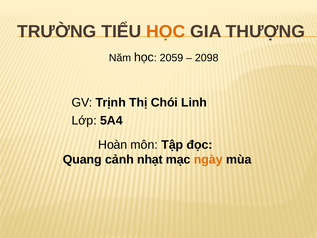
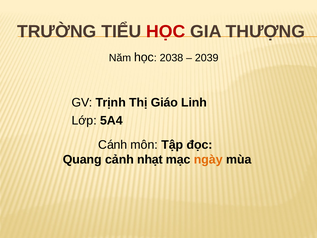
HỌC colour: orange -> red (166, 32)
2059: 2059 -> 2038 (171, 58)
2098: 2098 -> 2039 (207, 58)
Chói: Chói -> Giáo (164, 102)
Hoàn: Hoàn -> Cánh (113, 145)
